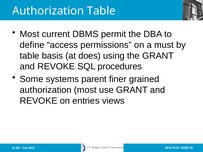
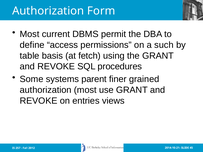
Authorization Table: Table -> Form (101, 11)
must: must -> such (164, 45)
does: does -> fetch (90, 56)
